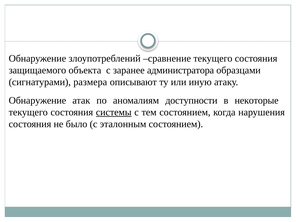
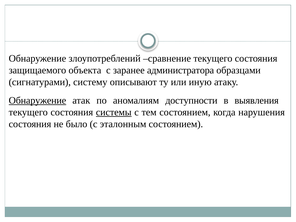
размера: размера -> систему (90, 82)
Обнаружение underline: none -> present (37, 100)
некоторые: некоторые -> выявления (257, 100)
